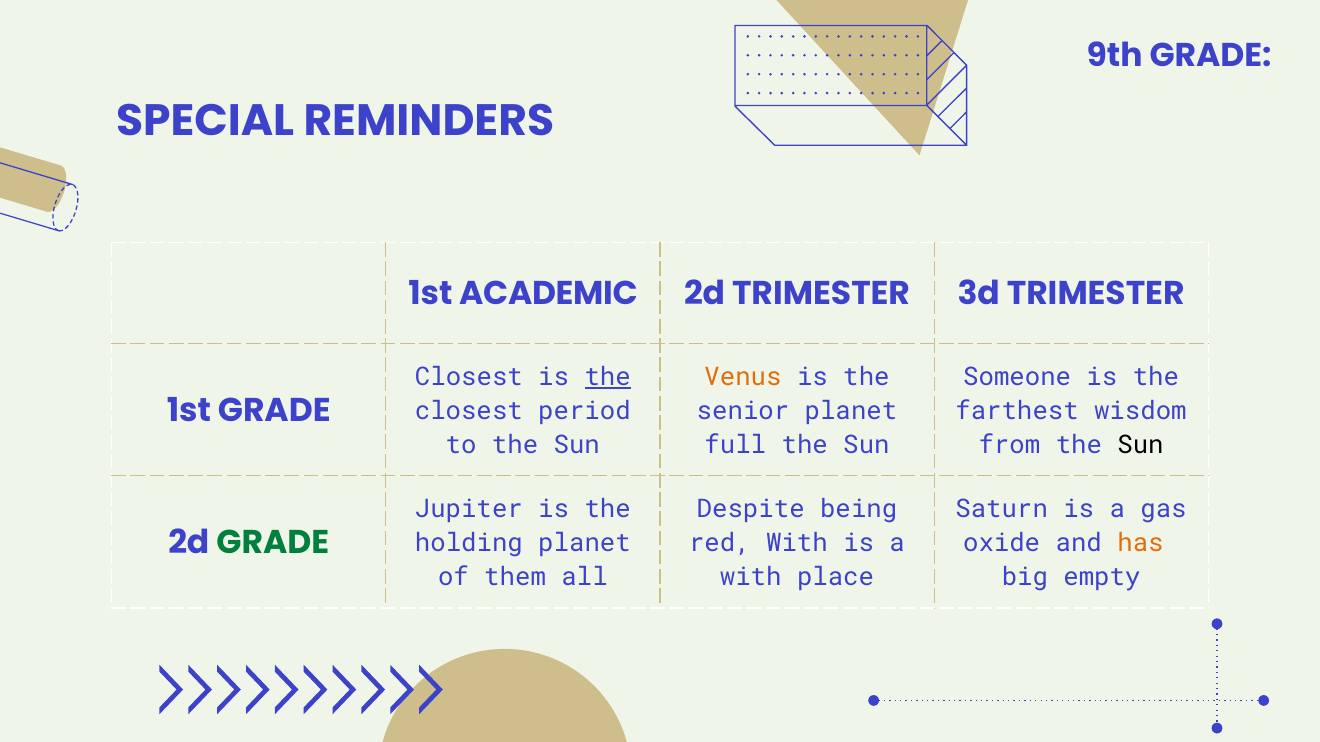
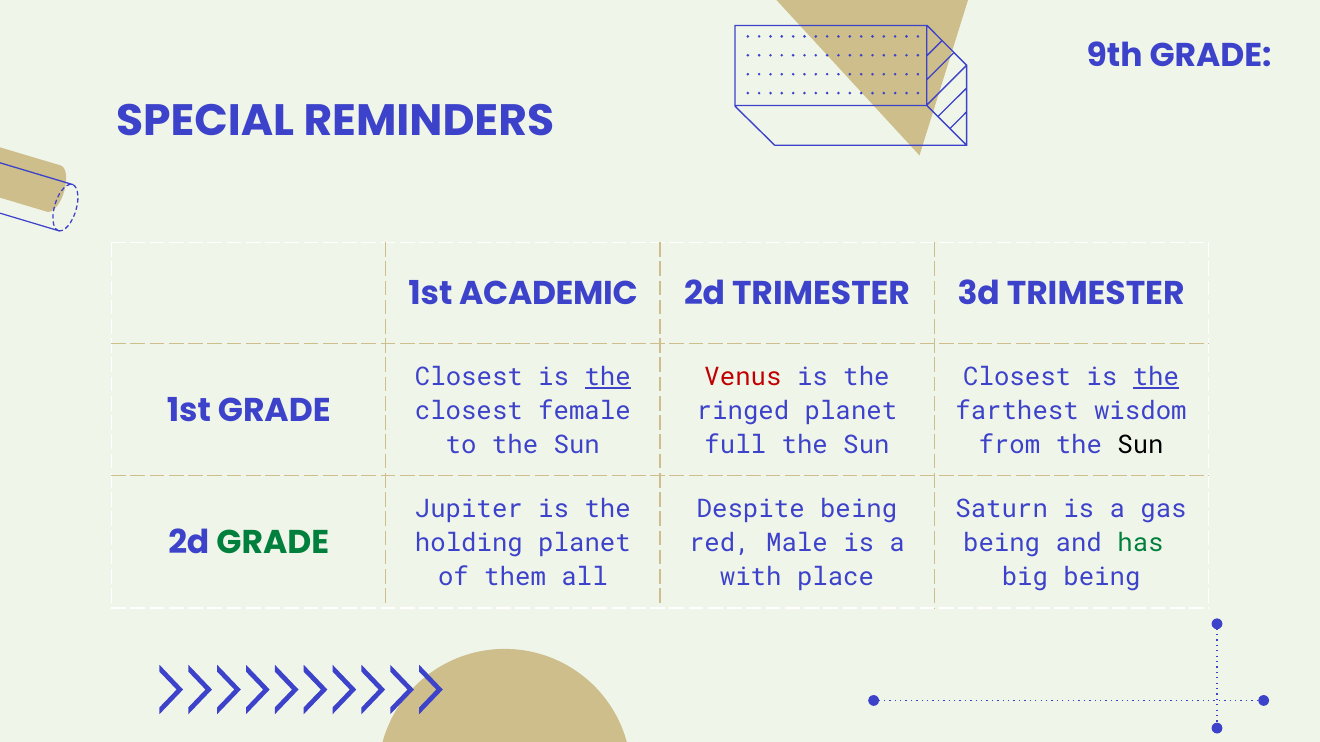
Venus colour: orange -> red (743, 377)
Someone: Someone -> Closest (1017, 377)
the underline: none -> present (1156, 377)
period: period -> female (584, 411)
senior: senior -> ringed (743, 411)
red With: With -> Male (797, 544)
oxide: oxide -> being (1002, 544)
has colour: orange -> green (1141, 544)
big empty: empty -> being (1102, 578)
